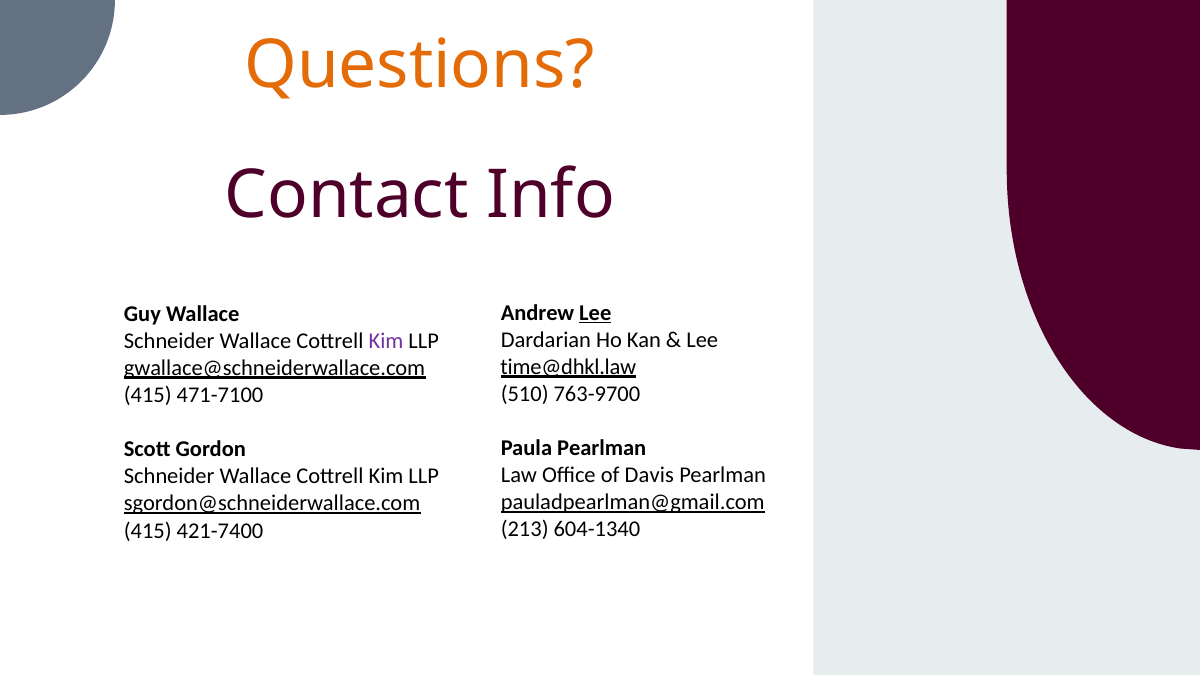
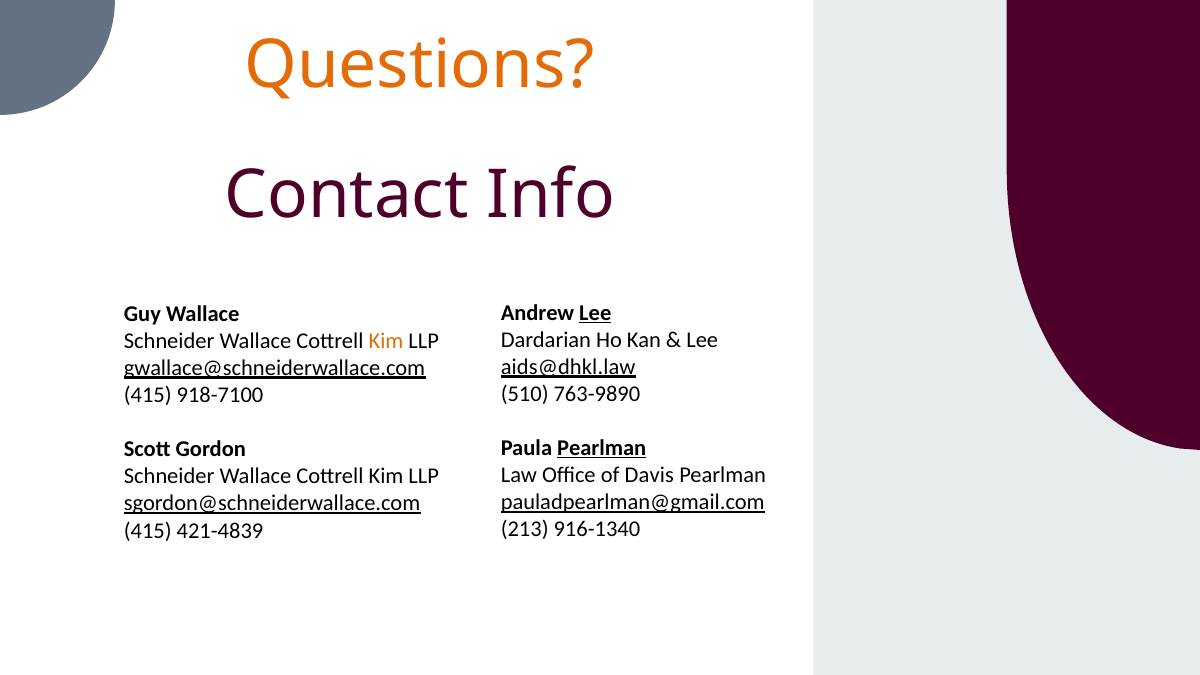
Kim colour: purple -> orange (386, 341)
time@dhkl.law: time@dhkl.law -> aids@dhkl.law (568, 367)
763-9700: 763-9700 -> 763-9890 (597, 394)
471-7100: 471-7100 -> 918-7100 (220, 395)
Pearlman underline: none -> present (602, 448)
604-1340: 604-1340 -> 916-1340 (597, 530)
421-7400: 421-7400 -> 421-4839 (220, 531)
